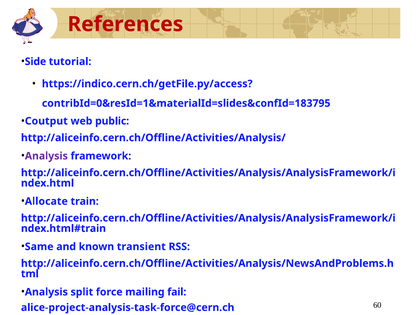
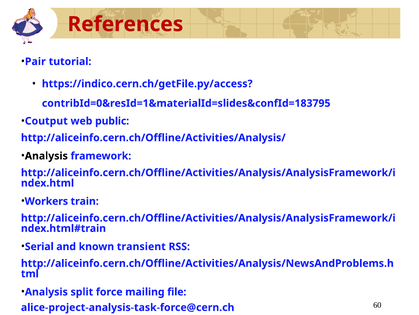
Side: Side -> Pair (35, 61)
Analysis colour: purple -> black (46, 156)
Allocate: Allocate -> Workers (46, 201)
Same: Same -> Serial (39, 246)
fail: fail -> file (177, 291)
